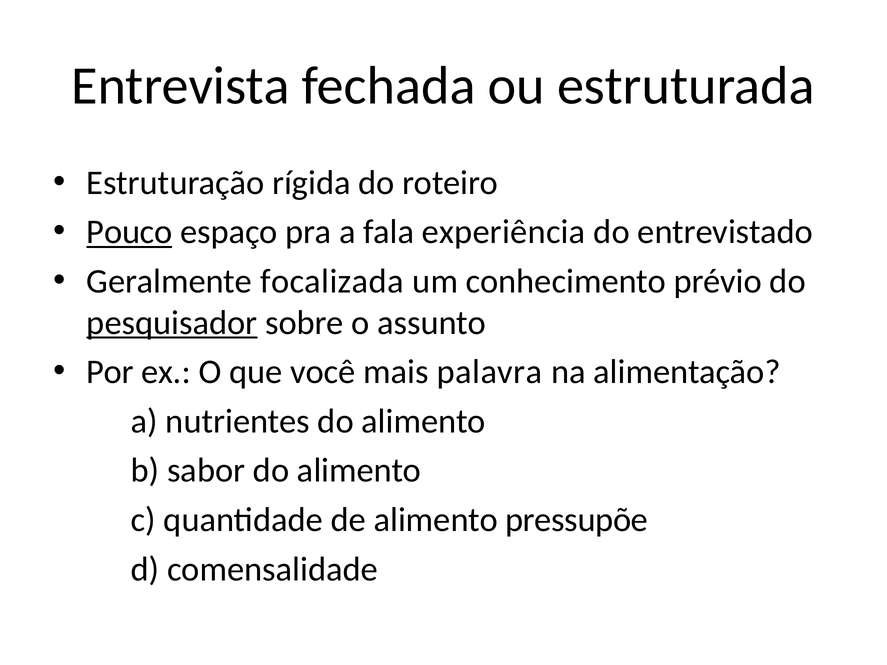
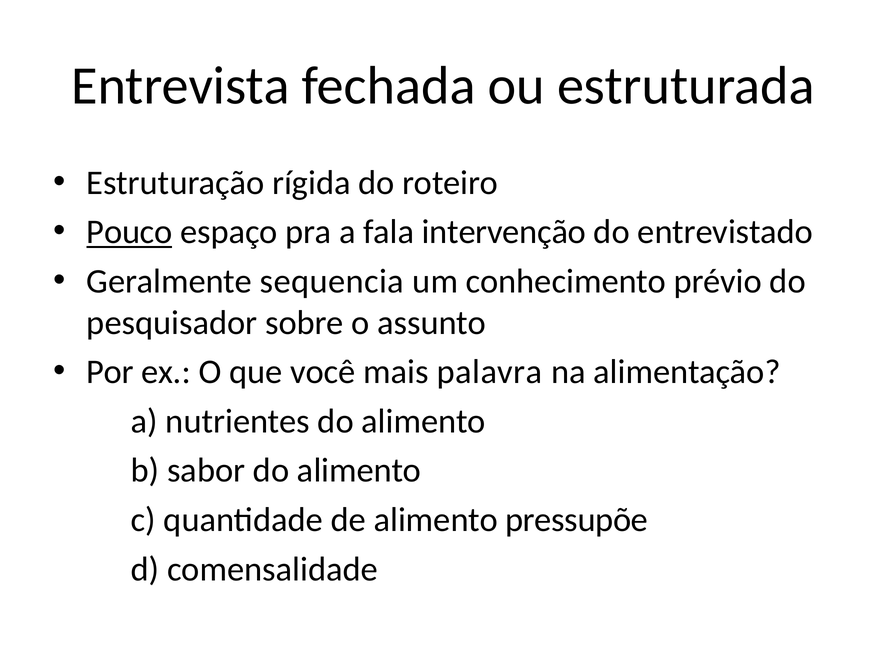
experiência: experiência -> intervenção (504, 232)
focalizada: focalizada -> sequencia (332, 281)
pesquisador underline: present -> none (172, 323)
